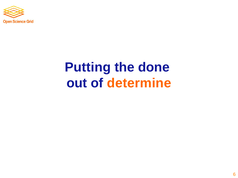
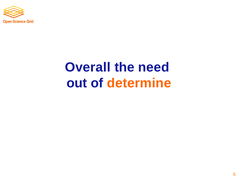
Putting: Putting -> Overall (88, 67)
done: done -> need (154, 67)
